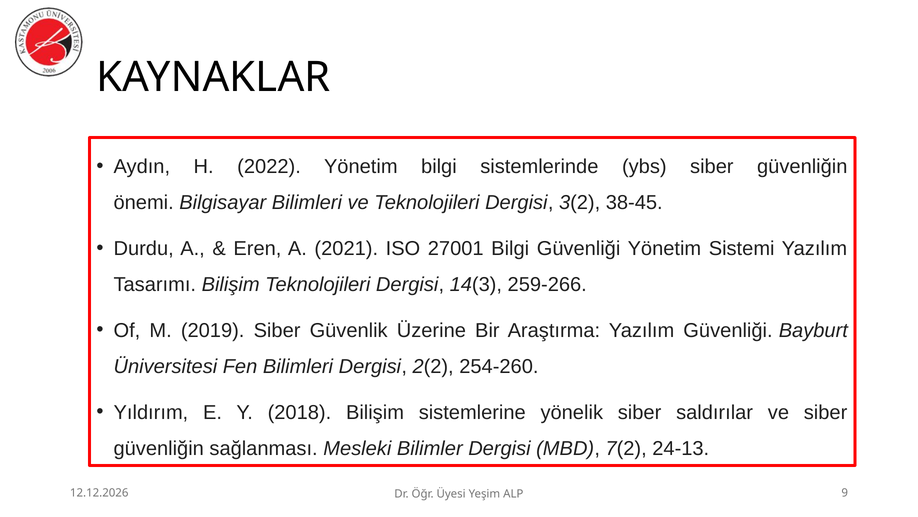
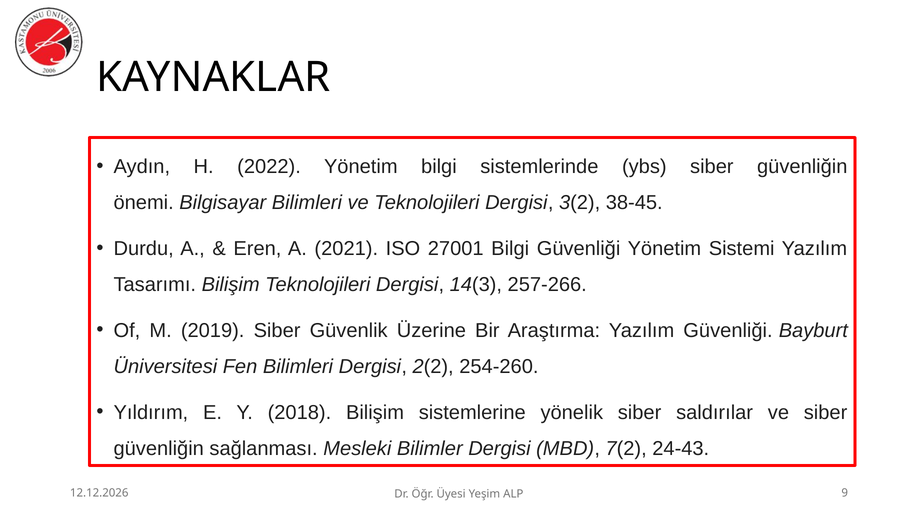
259-266: 259-266 -> 257-266 (547, 284)
24-13: 24-13 -> 24-43 (681, 448)
